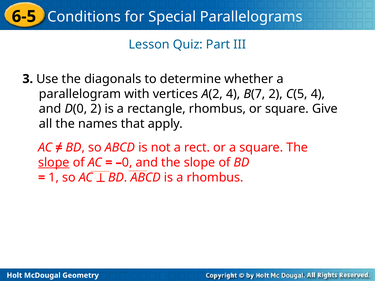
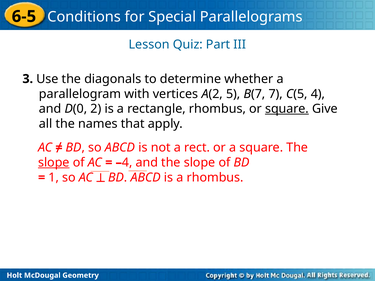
A(2 4: 4 -> 5 (233, 94)
B(7 2: 2 -> 7 (276, 94)
square underline: none -> present (287, 109)
0: 0 -> 4 (127, 163)
